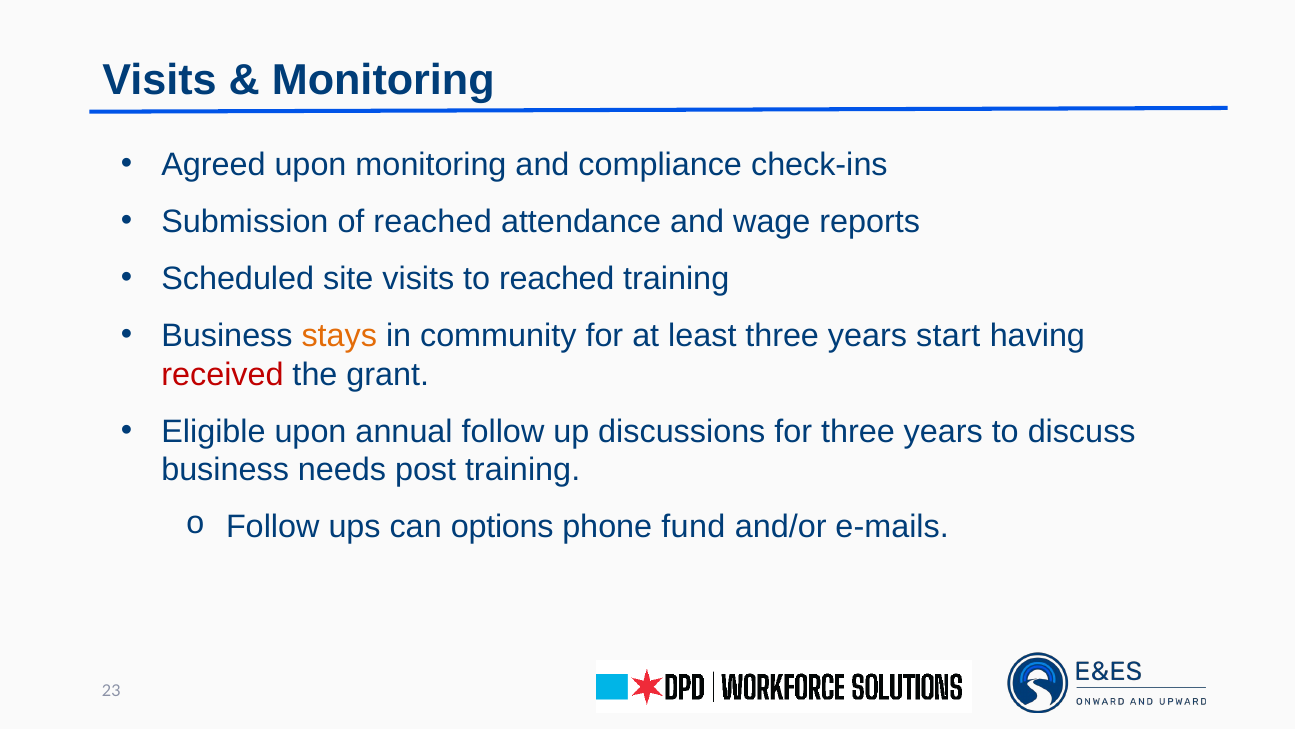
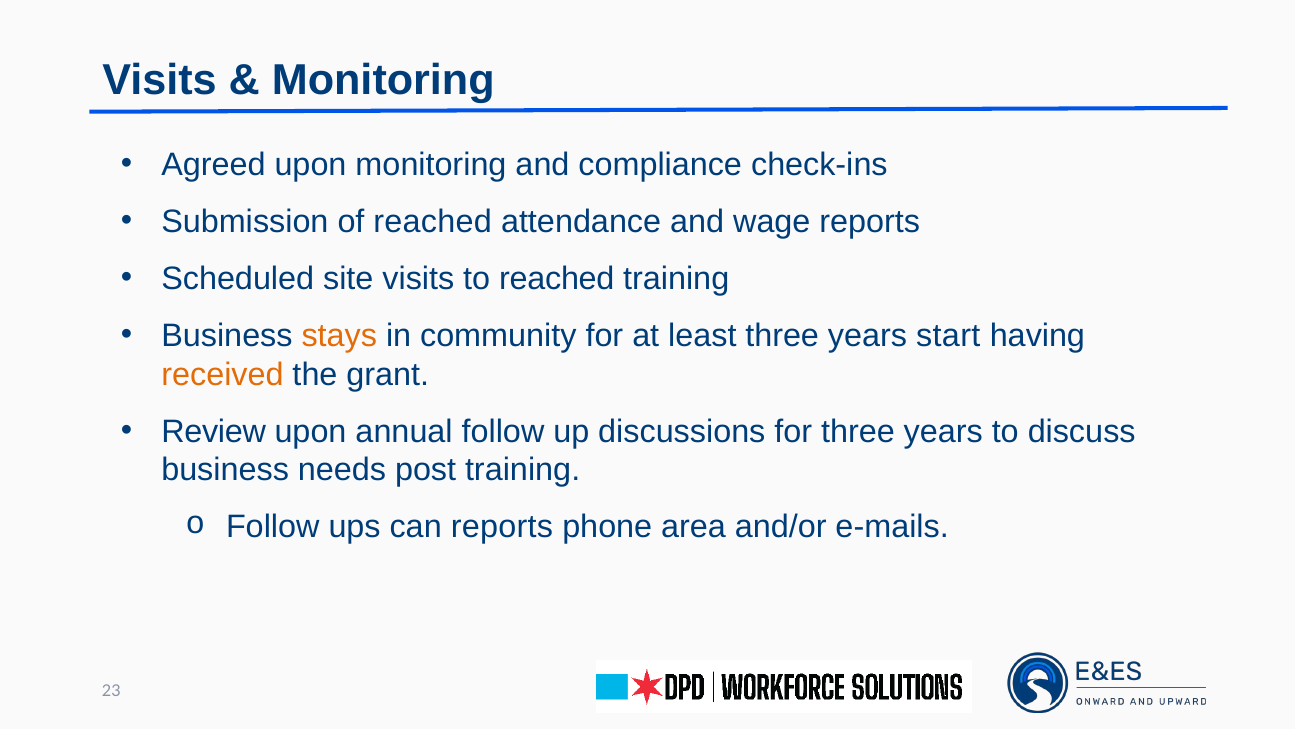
received colour: red -> orange (222, 374)
Eligible: Eligible -> Review (214, 431)
can options: options -> reports (502, 527)
fund: fund -> area (694, 527)
